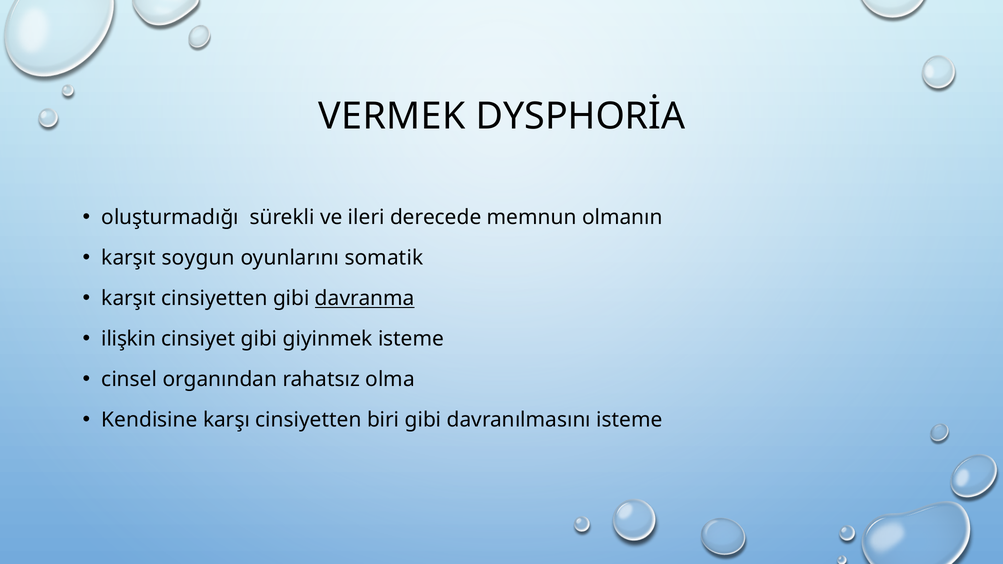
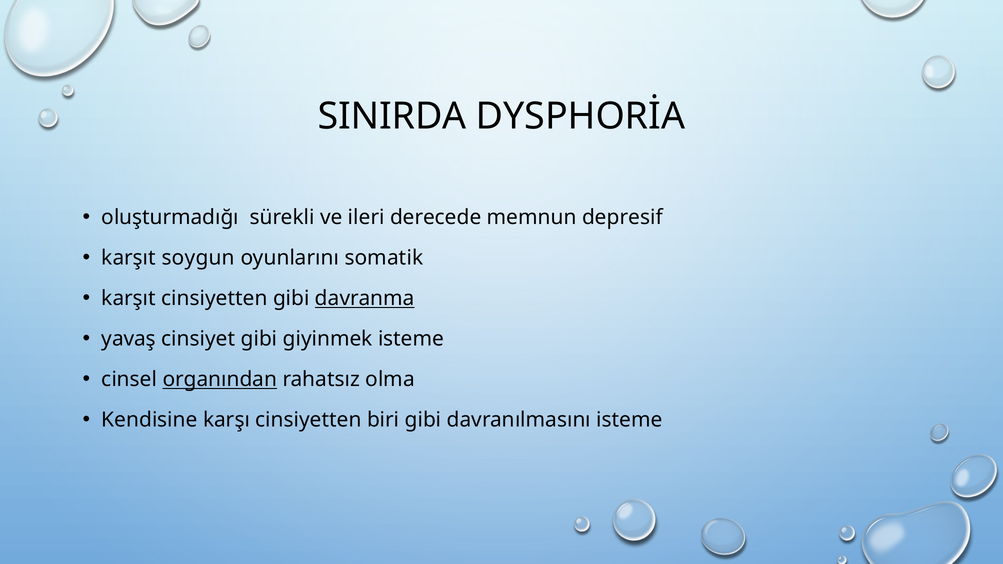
VERMEK: VERMEK -> SINIRDA (392, 116)
olmanın: olmanın -> depresif (622, 217)
ilişkin: ilişkin -> yavaş (129, 339)
organından underline: none -> present (220, 380)
